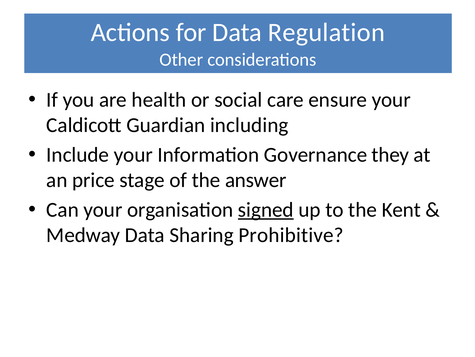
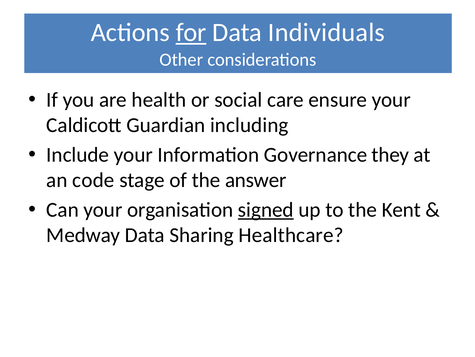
for underline: none -> present (191, 32)
Regulation: Regulation -> Individuals (326, 32)
price: price -> code (93, 180)
Prohibitive: Prohibitive -> Healthcare (291, 235)
